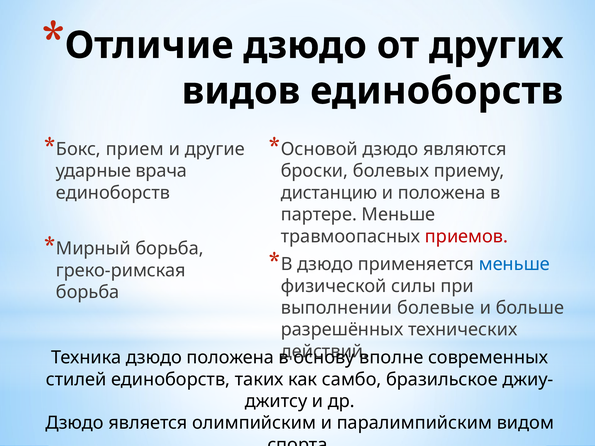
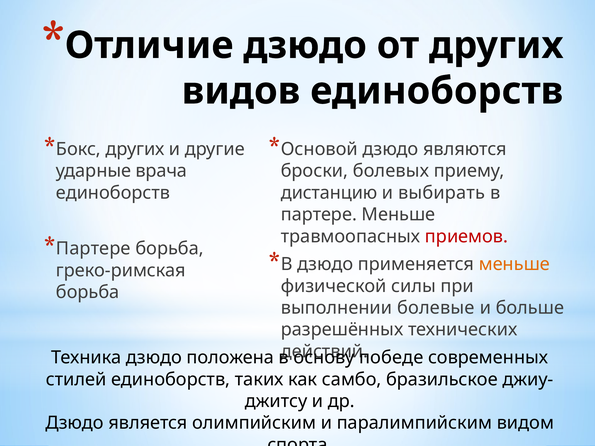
Бокс прием: прием -> других (135, 149)
и положена: положена -> выбирать (442, 193)
Мирный: Мирный -> Партере (93, 249)
меньше colour: blue -> orange (514, 264)
вполне: вполне -> победе (391, 358)
